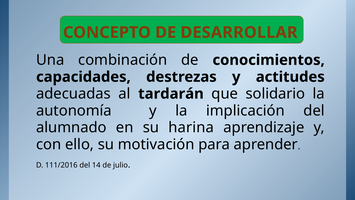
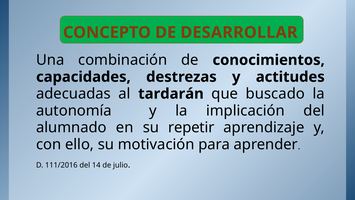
solidario: solidario -> buscado (275, 94)
harina: harina -> repetir (191, 127)
